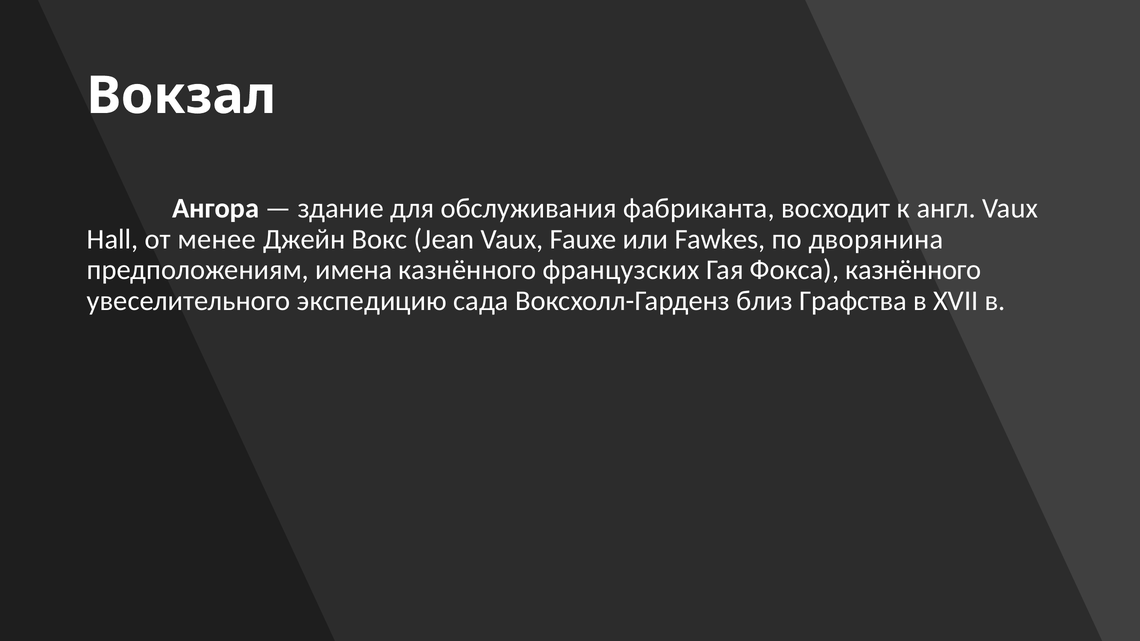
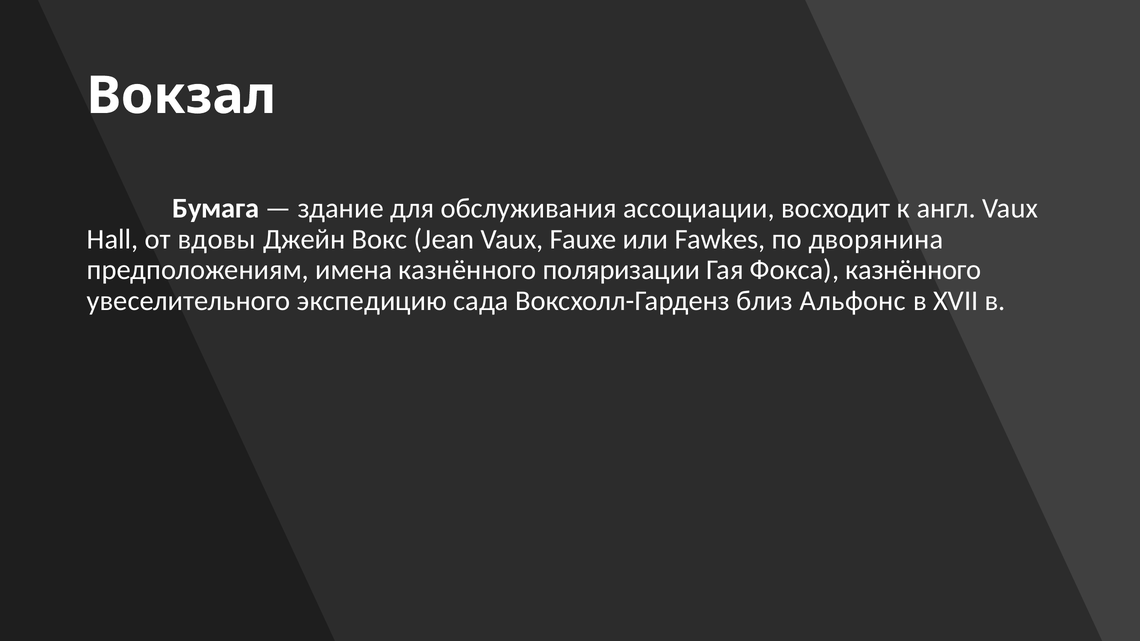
Ангора: Ангора -> Бумага (216, 209)
фабриканта: фабриканта -> ассоциации (699, 209)
менее: менее -> вдовы (217, 239)
французских: французских -> поляризации (621, 270)
Графства: Графства -> Альфонс (853, 301)
